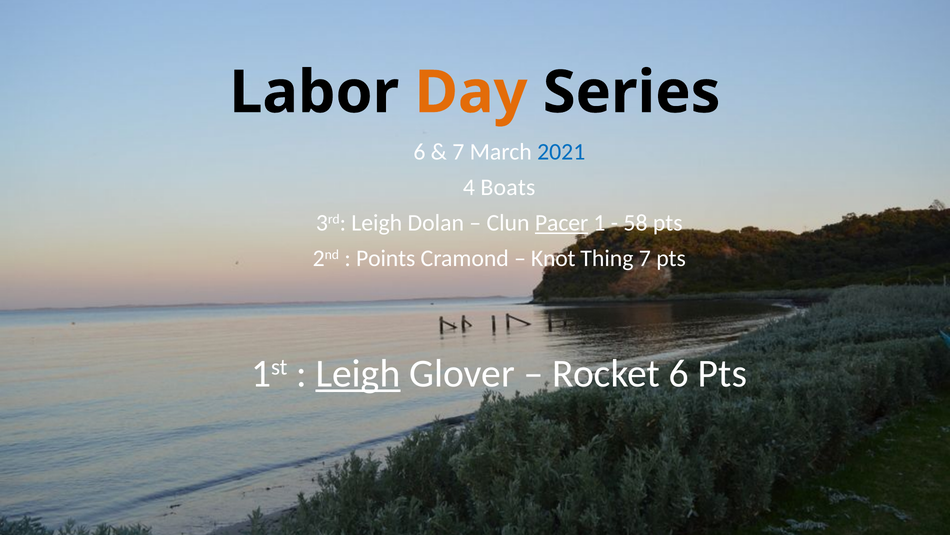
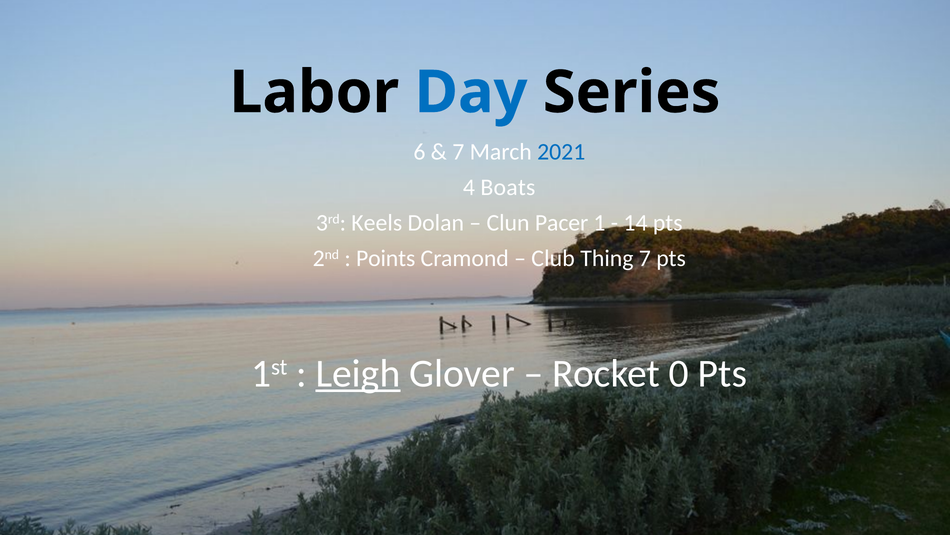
Day colour: orange -> blue (471, 92)
3rd Leigh: Leigh -> Keels (377, 223)
Pacer underline: present -> none (562, 223)
58: 58 -> 14 (636, 223)
Knot: Knot -> Club (553, 258)
Rocket 6: 6 -> 0 (679, 373)
